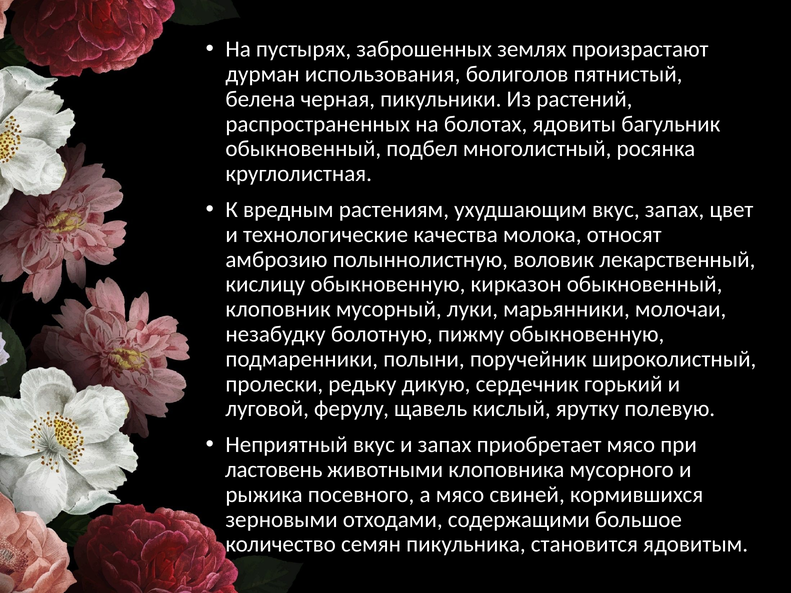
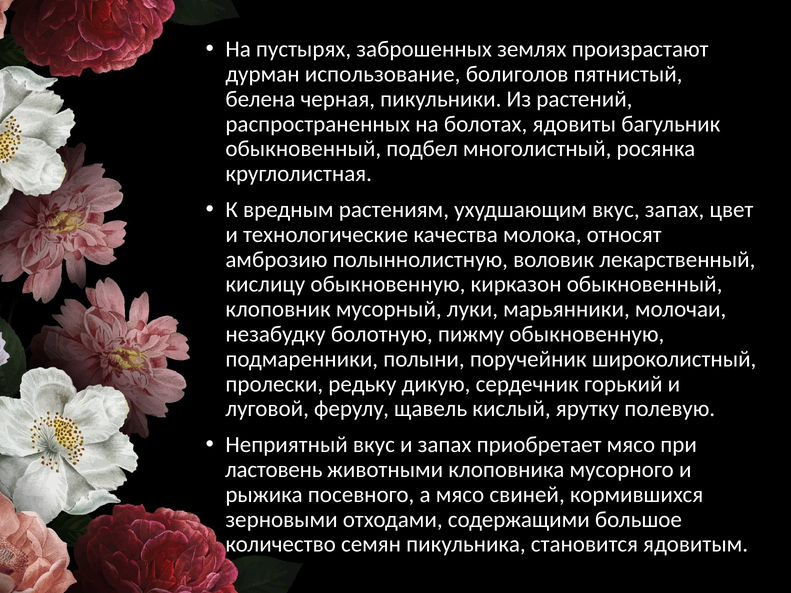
использования: использования -> использование (383, 74)
